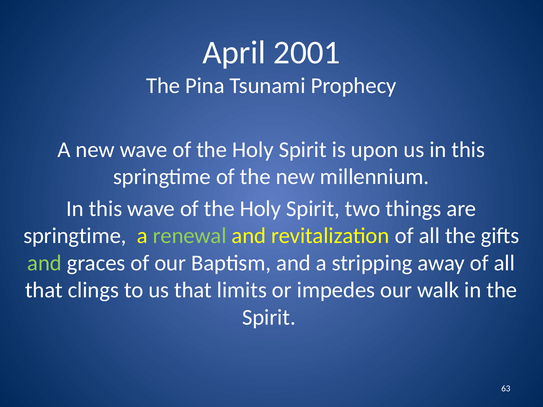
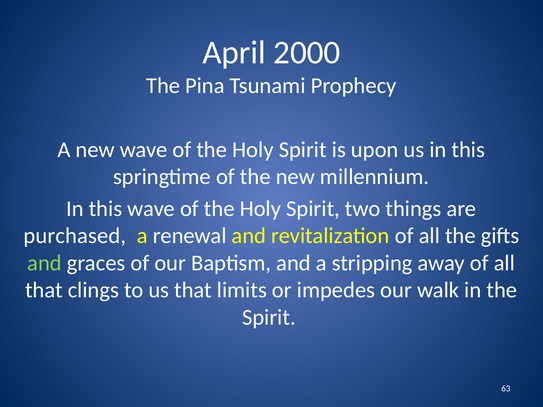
2001: 2001 -> 2000 (307, 53)
springtime: springtime -> purchased (75, 236)
renewal colour: light green -> white (190, 236)
